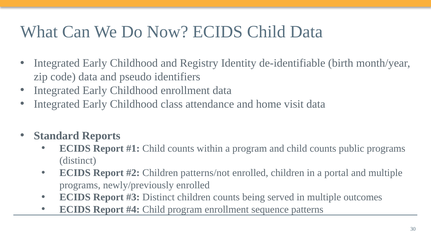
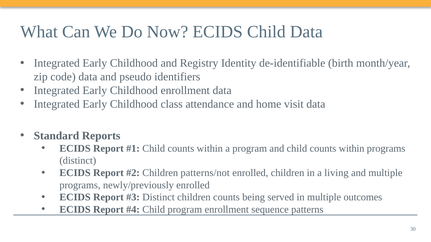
and child counts public: public -> within (352, 149)
portal: portal -> living (336, 173)
